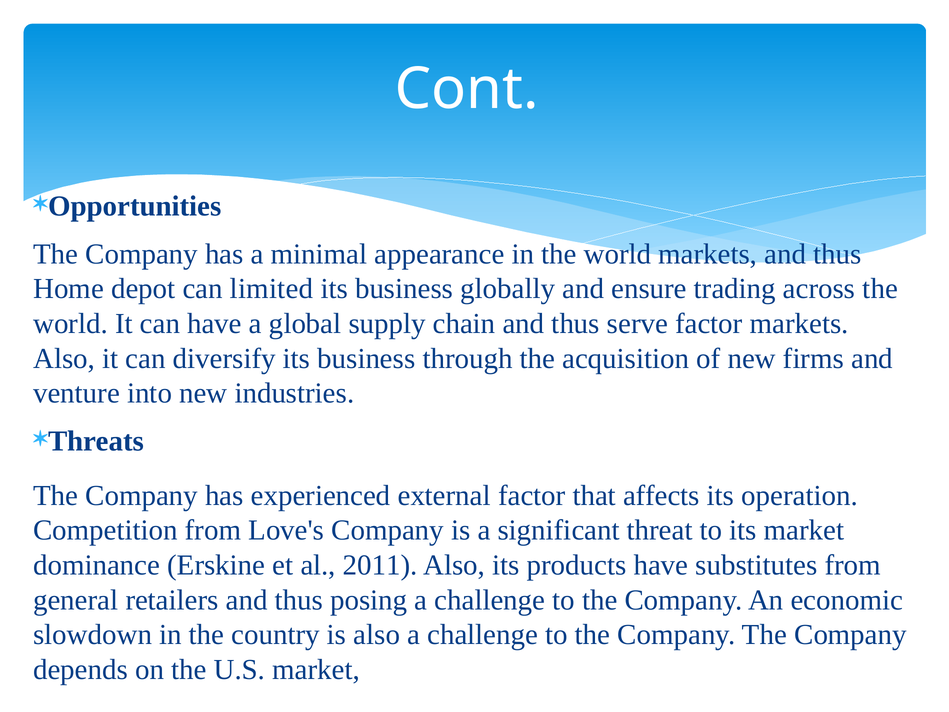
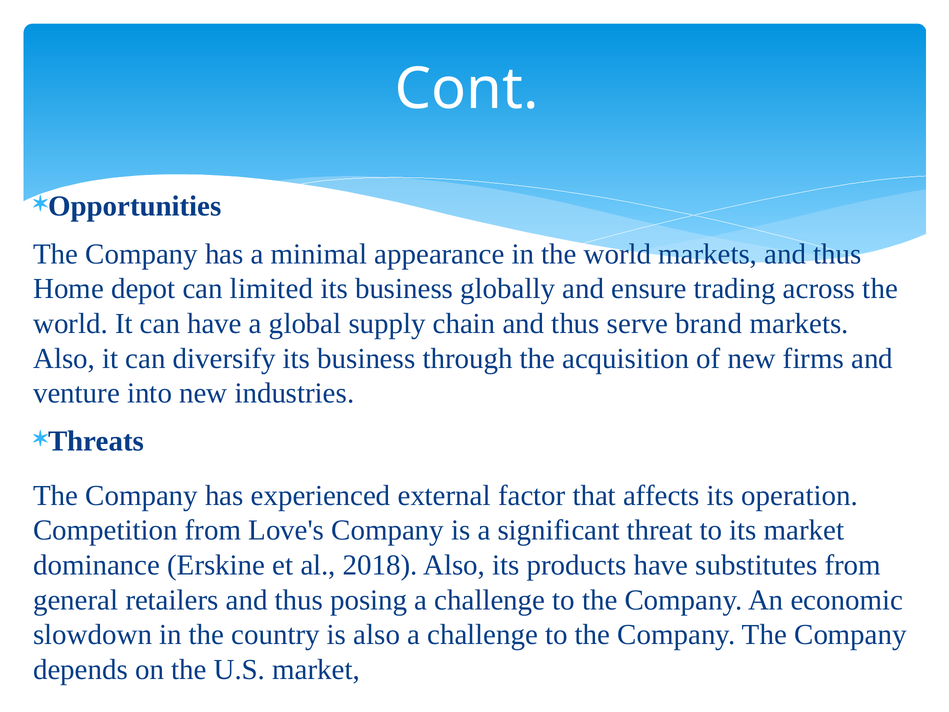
serve factor: factor -> brand (709, 324)
2011: 2011 -> 2018 (380, 565)
